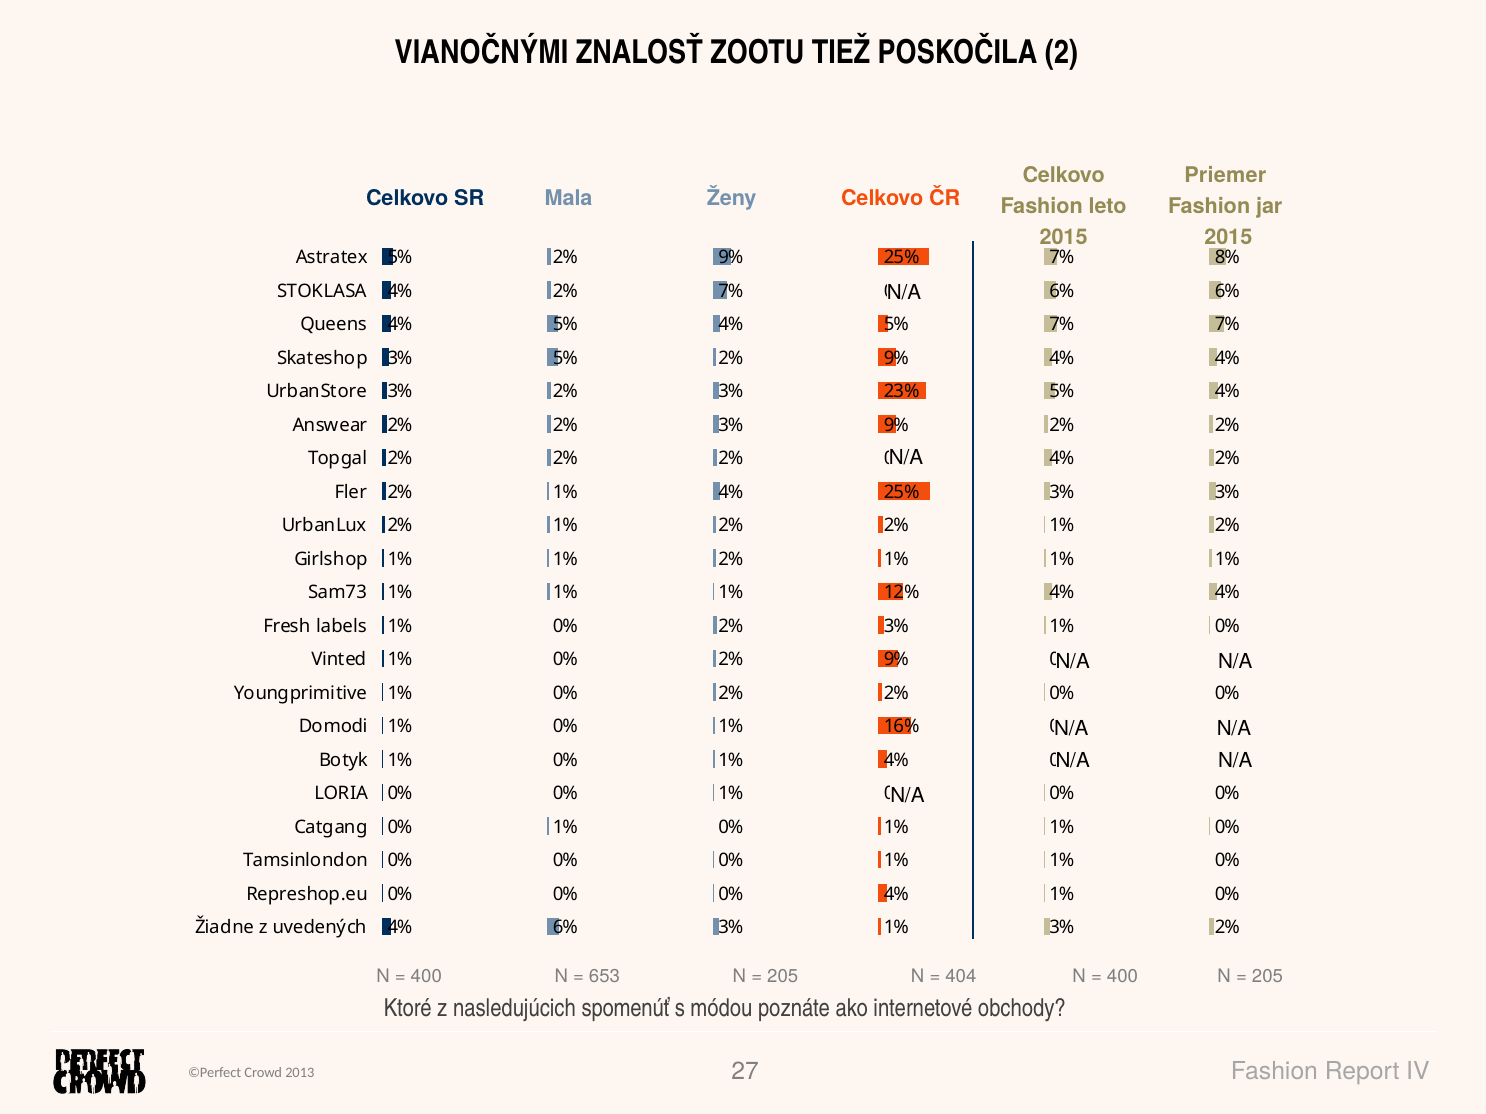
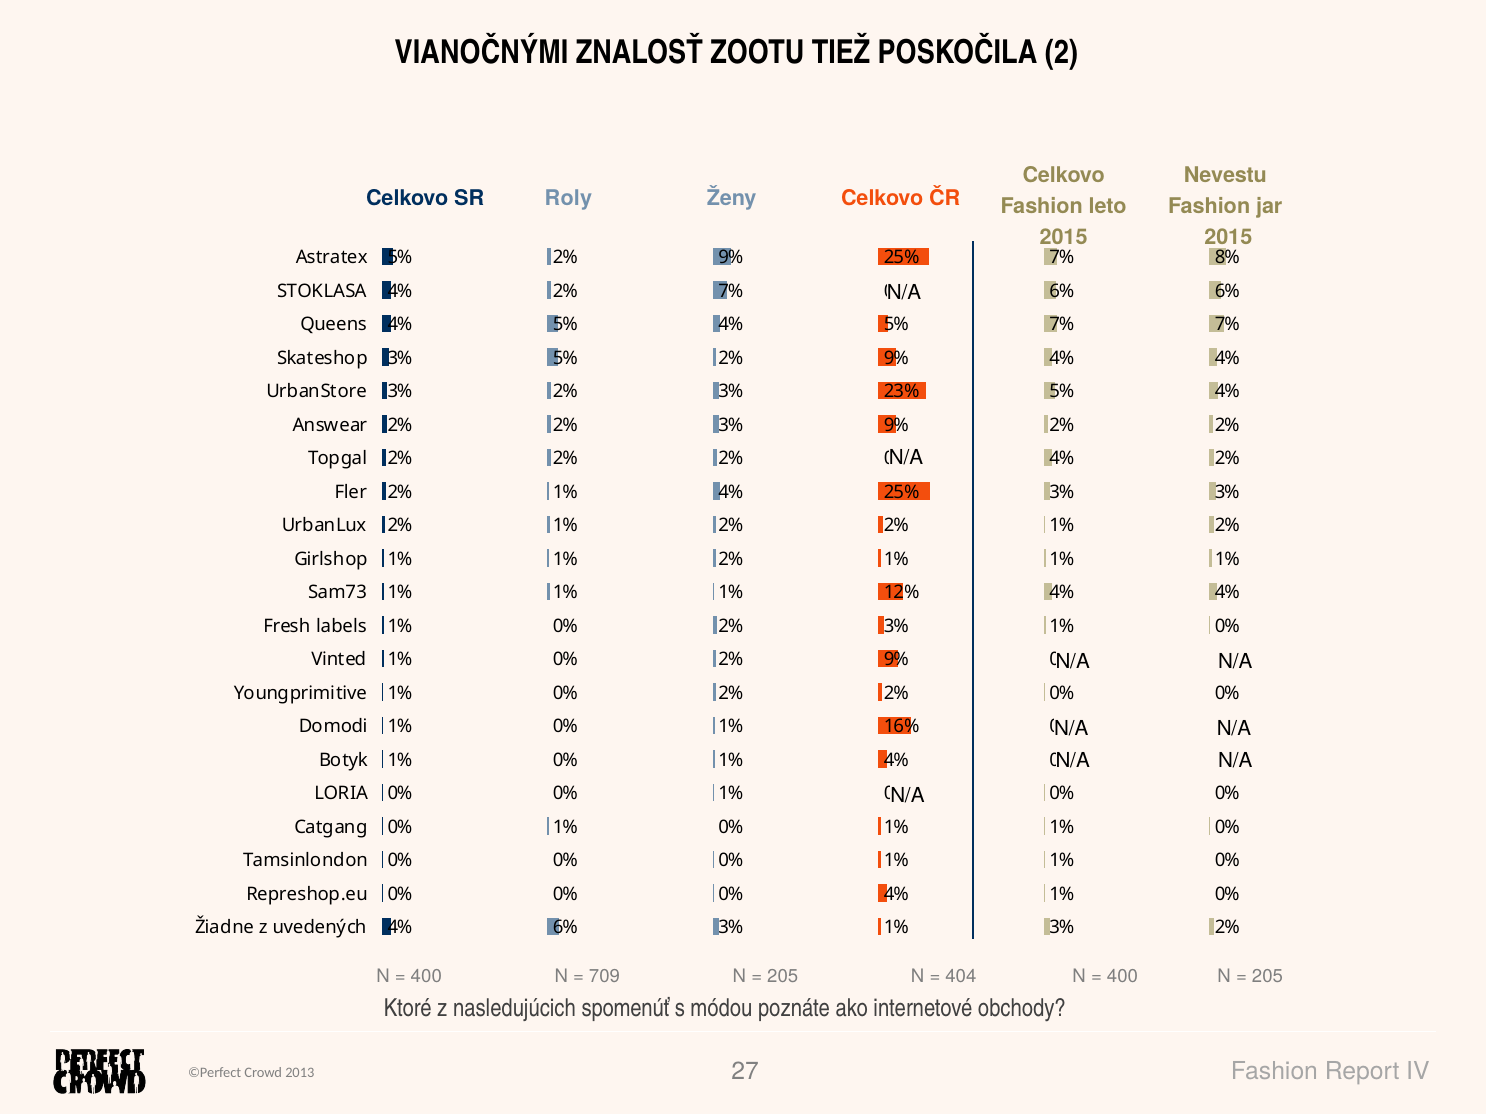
Priemer: Priemer -> Nevestu (1225, 175)
Mala: Mala -> Roly (568, 199)
653: 653 -> 709 (604, 976)
